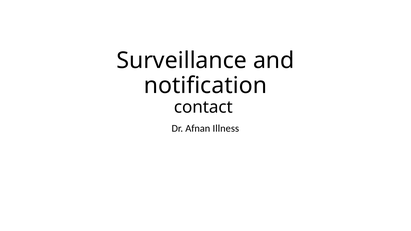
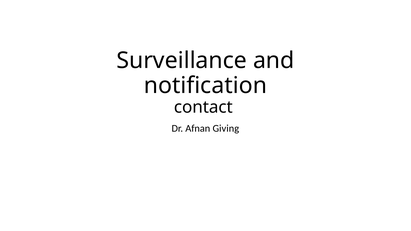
Illness: Illness -> Giving (226, 128)
